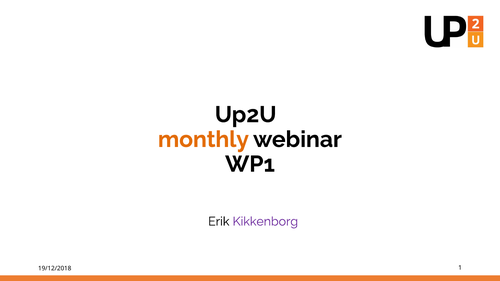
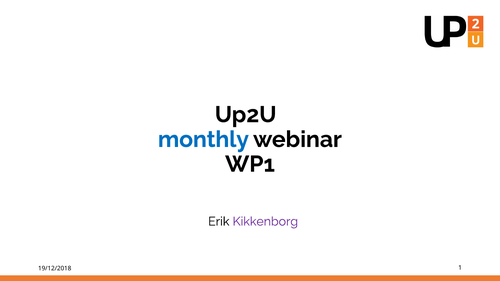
monthly colour: orange -> blue (203, 140)
